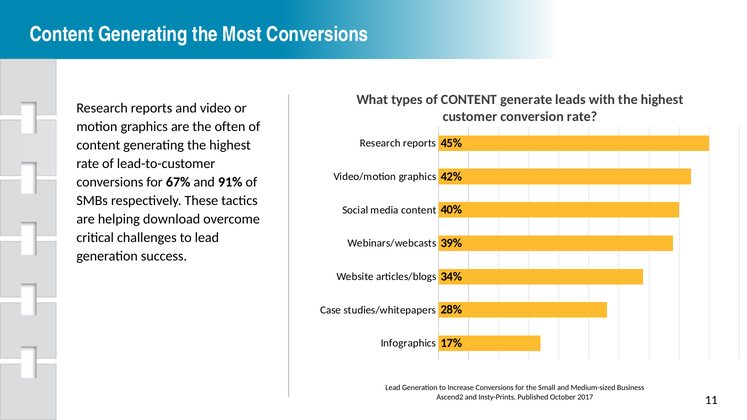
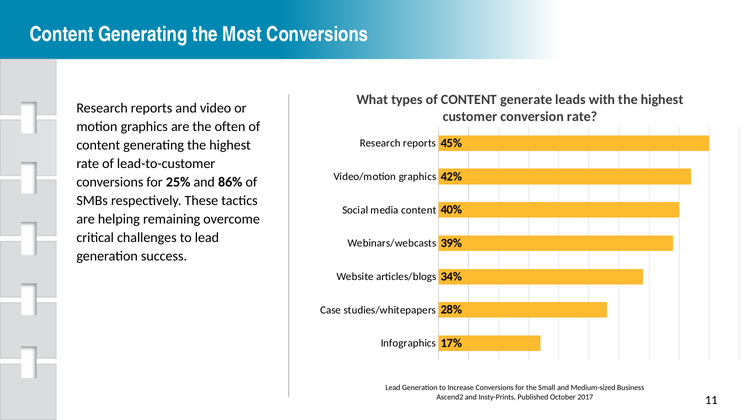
67%: 67% -> 25% (178, 182)
91%: 91% -> 86% (230, 182)
download: download -> remaining (172, 219)
